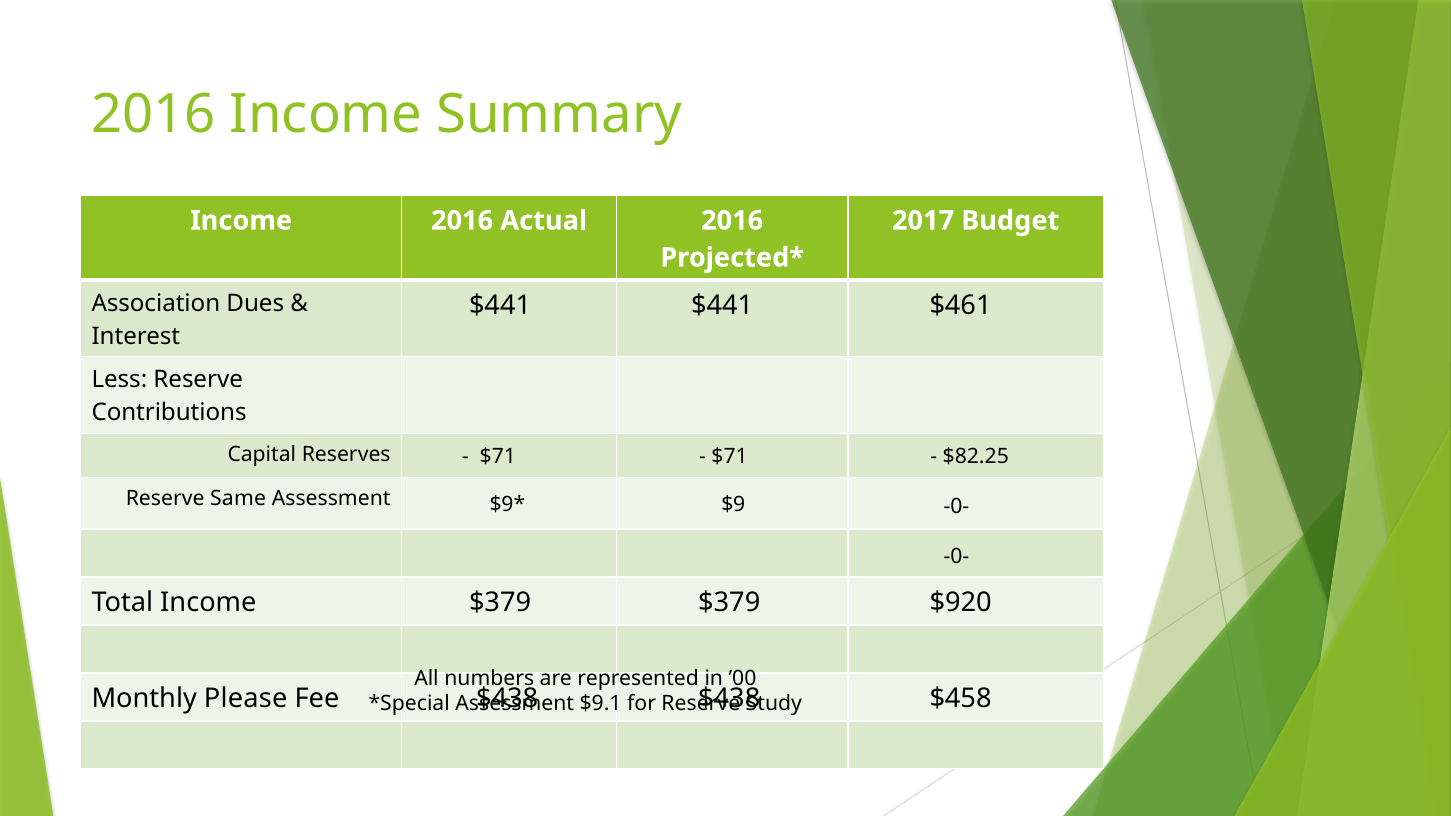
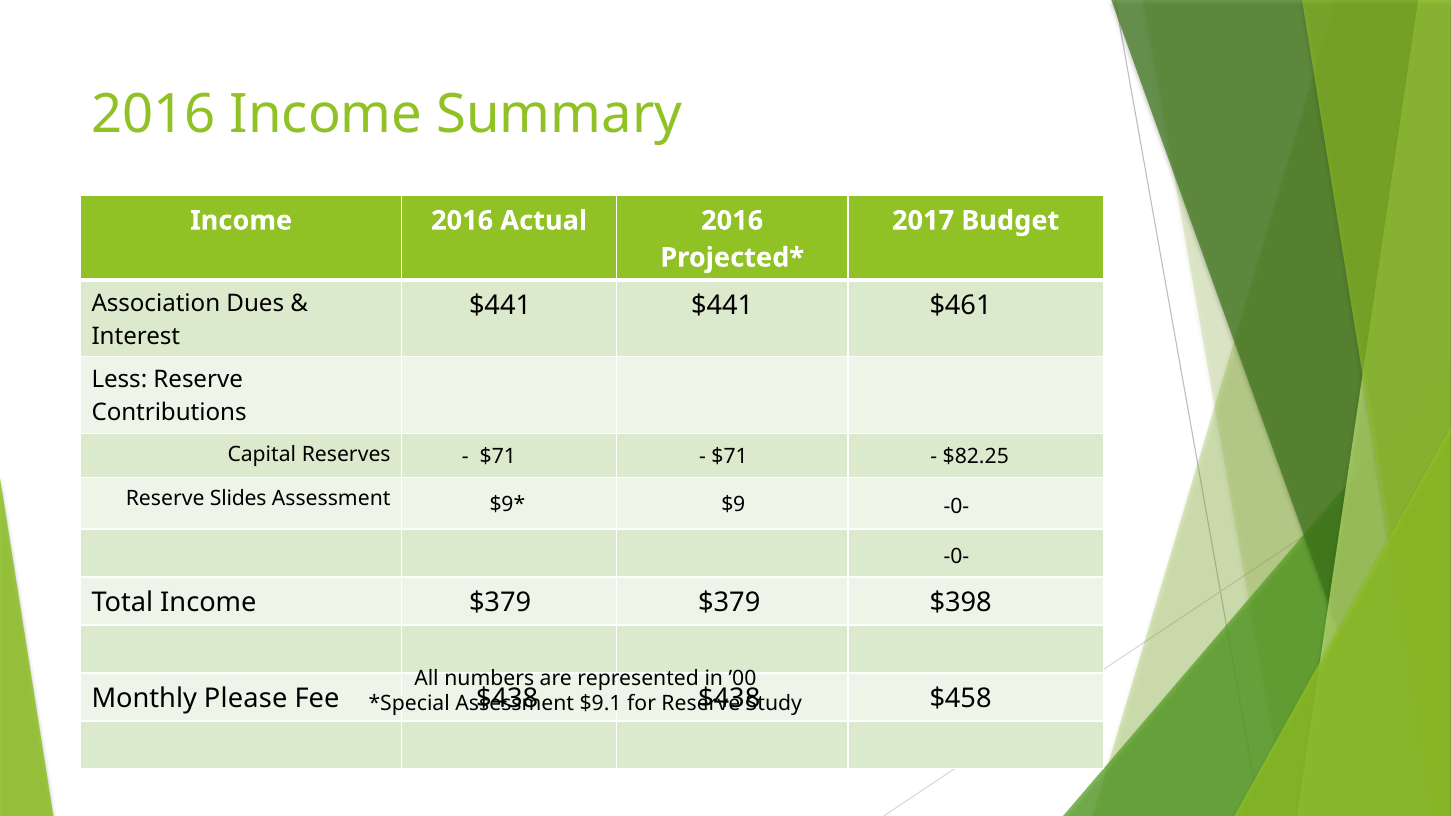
Reserve Same: Same -> Slides (238, 499)
$920: $920 -> $398 (961, 603)
